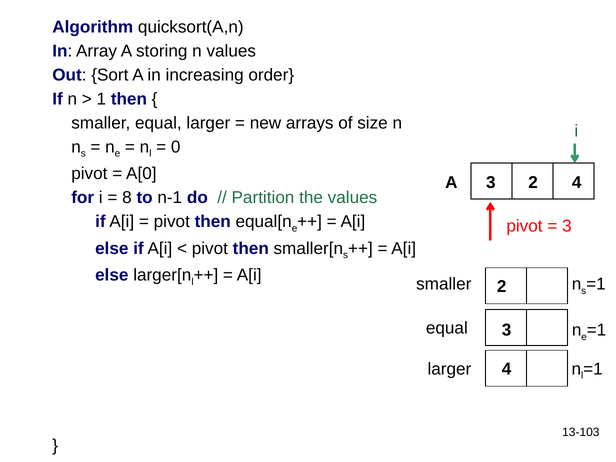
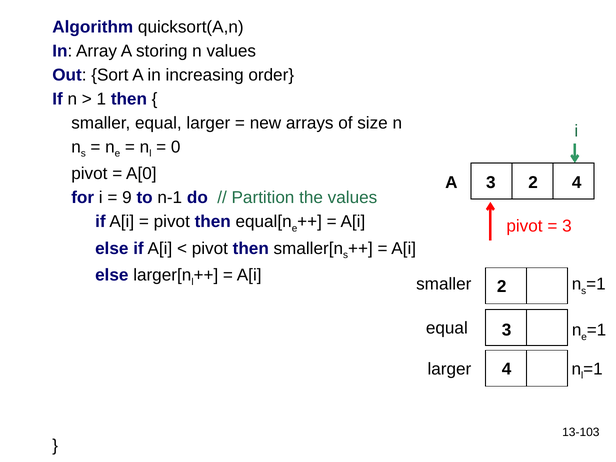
8: 8 -> 9 (127, 198)
